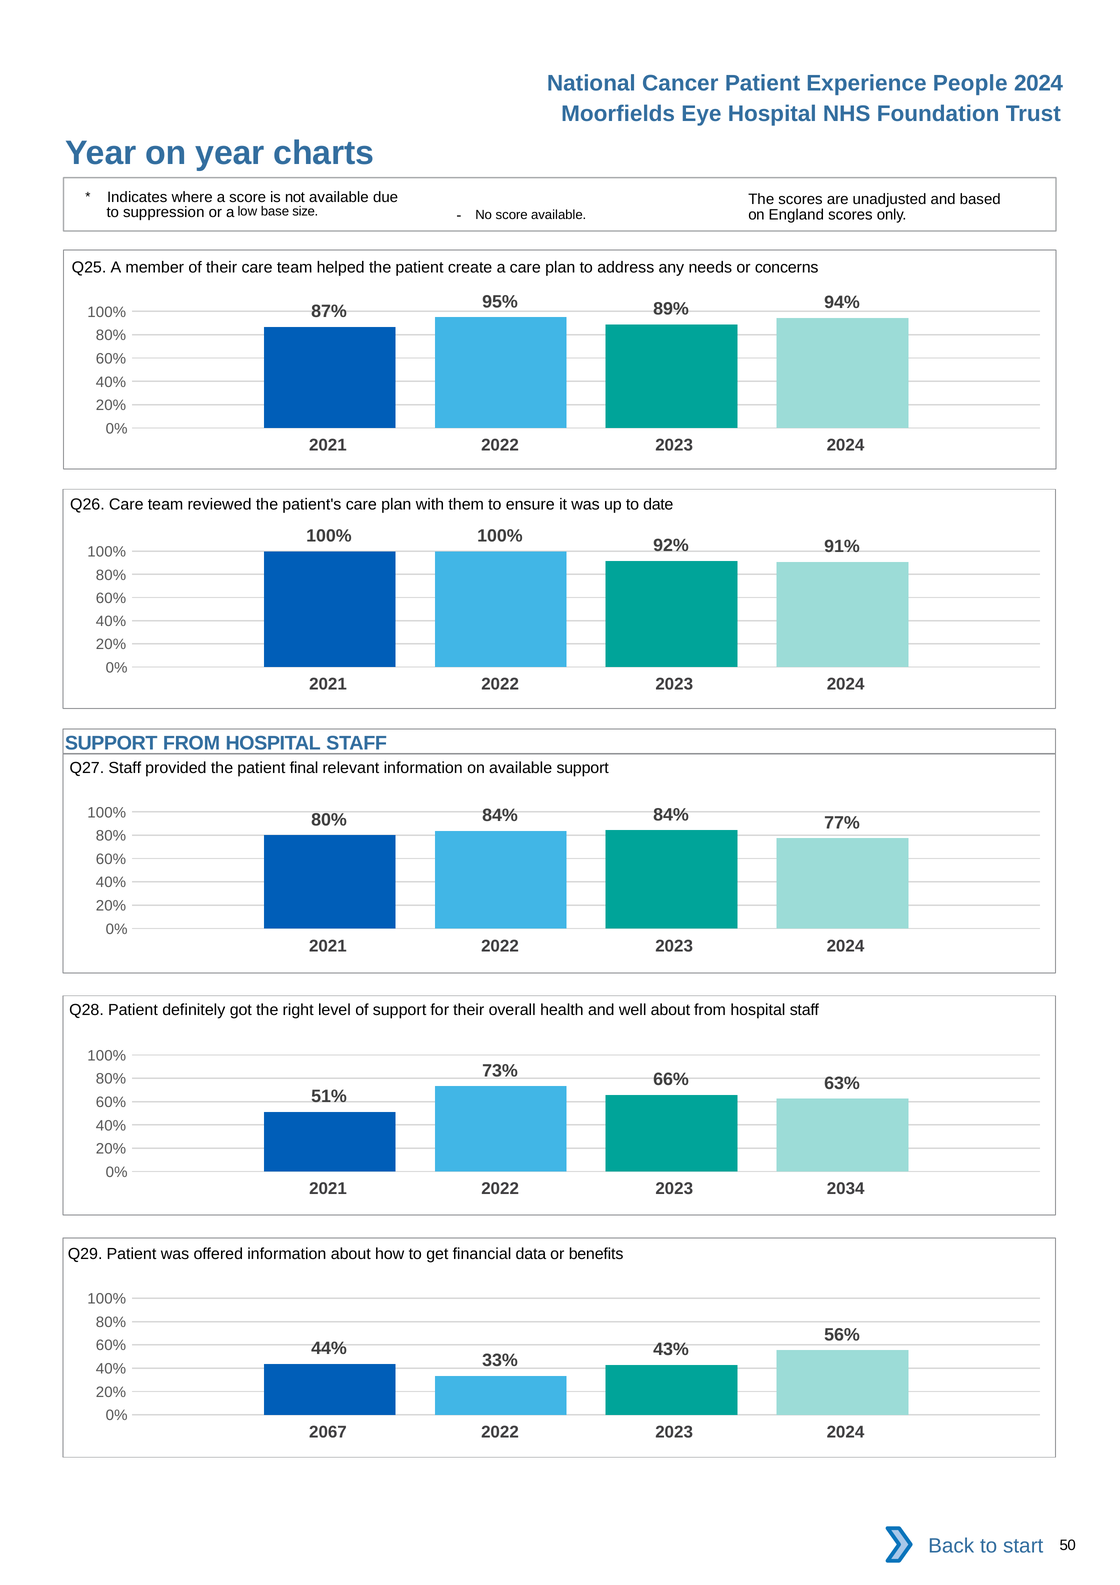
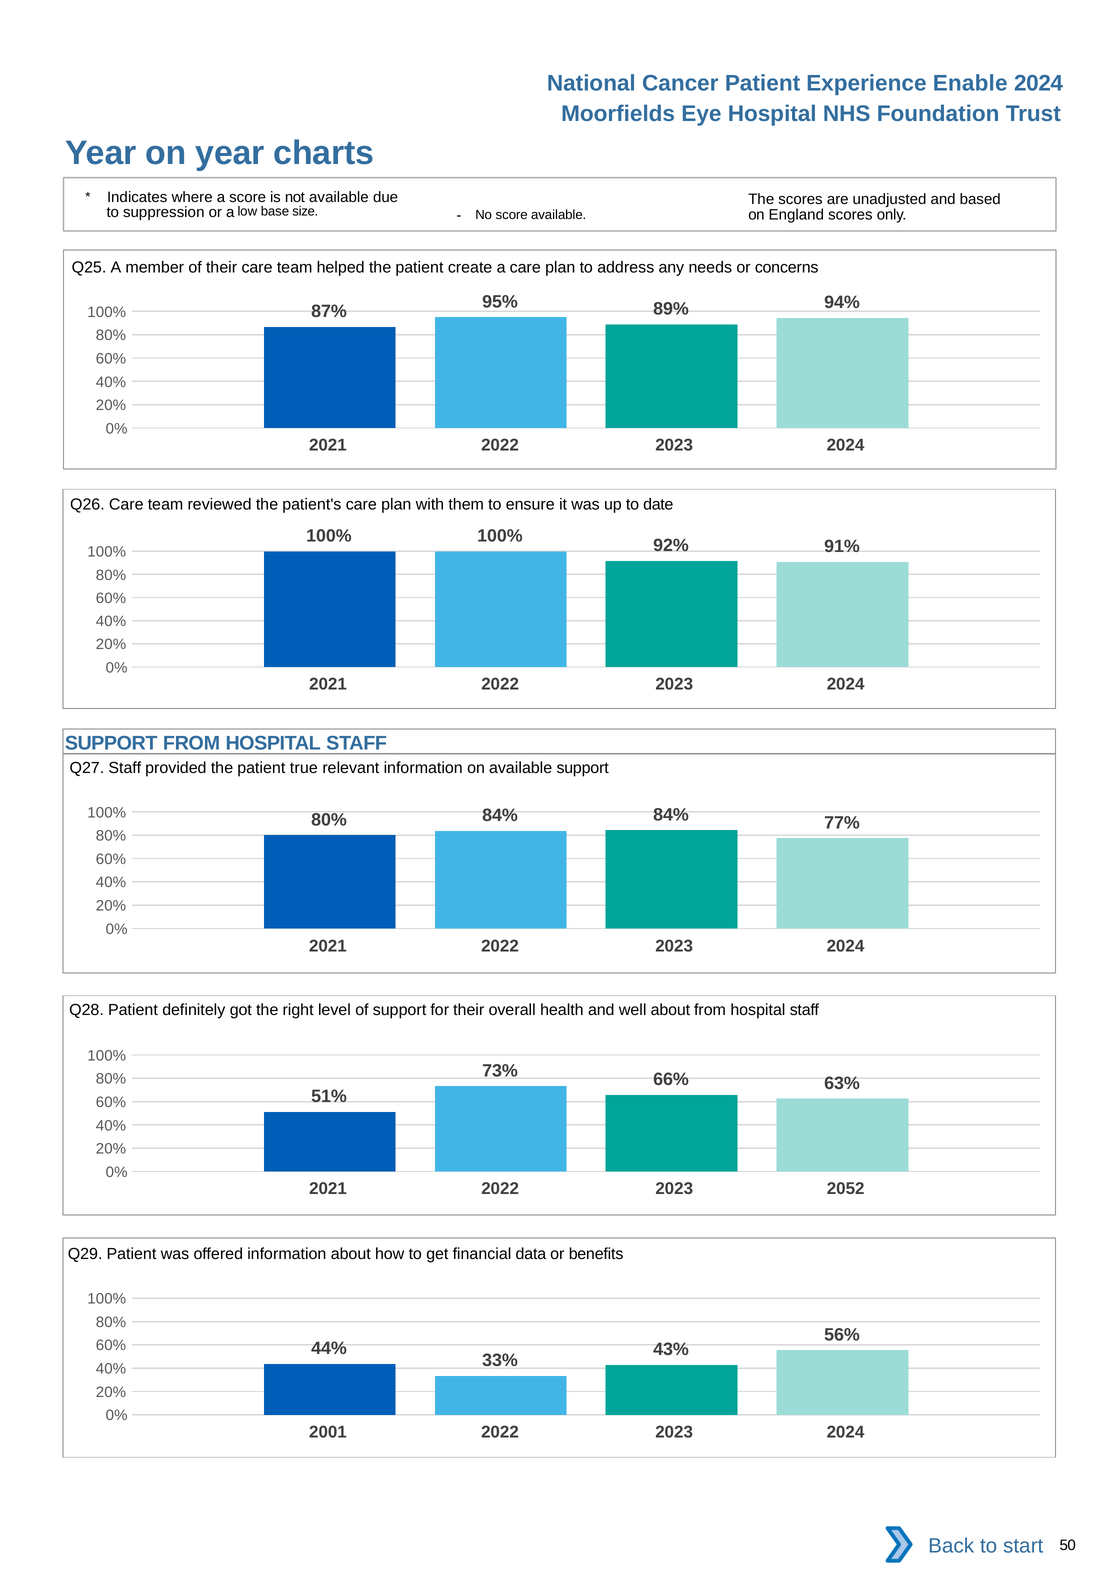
People: People -> Enable (970, 83)
final: final -> true (304, 768)
2034: 2034 -> 2052 (846, 1189)
2067: 2067 -> 2001 (328, 1432)
